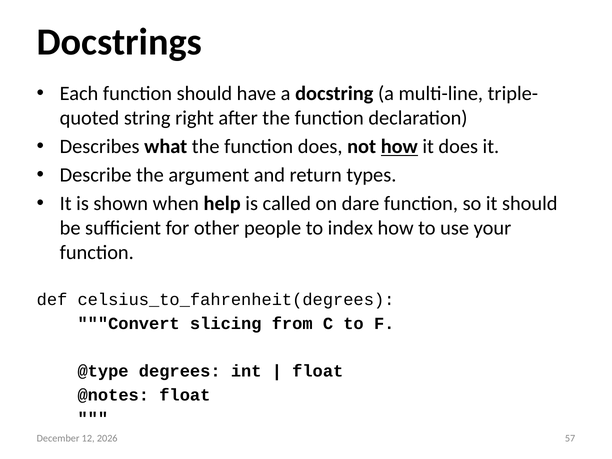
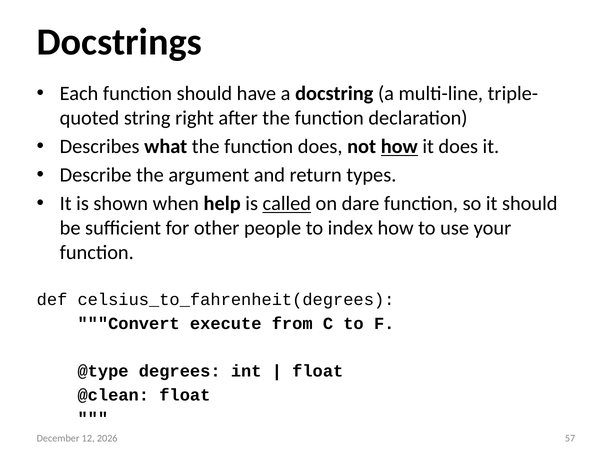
called underline: none -> present (287, 204)
slicing: slicing -> execute (226, 324)
@notes: @notes -> @clean (113, 395)
